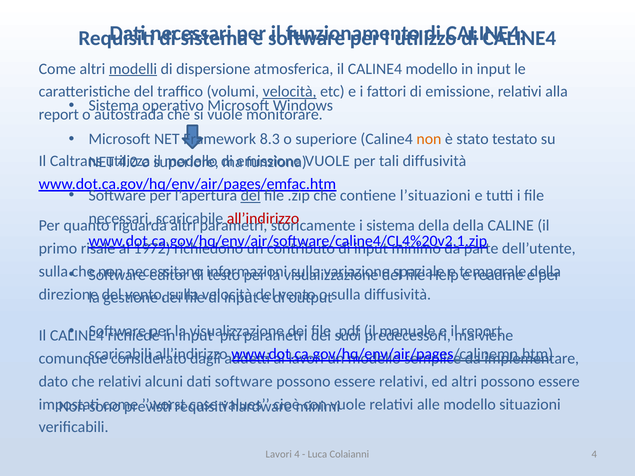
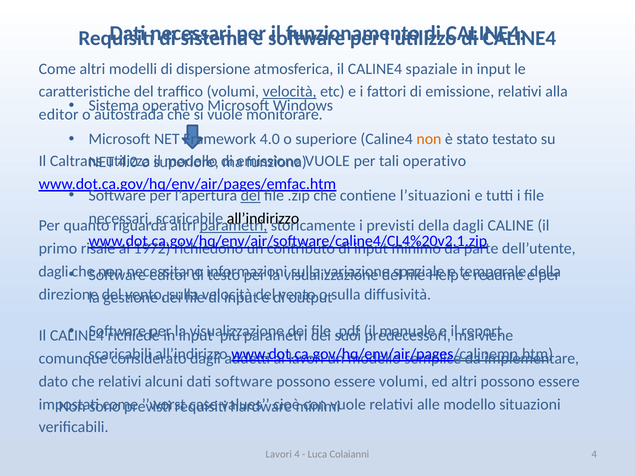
modelli underline: present -> none (133, 69)
CALINE4 modello: modello -> spaziale (432, 69)
report: report -> editor (59, 115)
Framework 8.3: 8.3 -> 4.0 (270, 139)
tali diffusività: diffusività -> operativo (434, 161)
all’indirizzo colour: red -> black (263, 219)
parametri underline: none -> present (234, 226)
i sistema: sistema -> previsti (390, 226)
della della: della -> dagli (468, 226)
sulla: sulla -> dagli (53, 272)
essere relativi: relativi -> volumi (403, 382)
